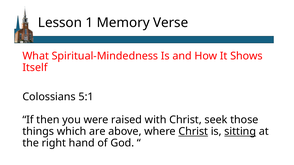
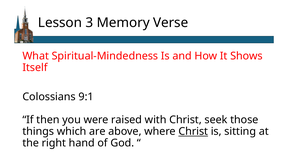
1: 1 -> 3 (89, 23)
5:1: 5:1 -> 9:1 (86, 97)
sitting underline: present -> none (240, 132)
